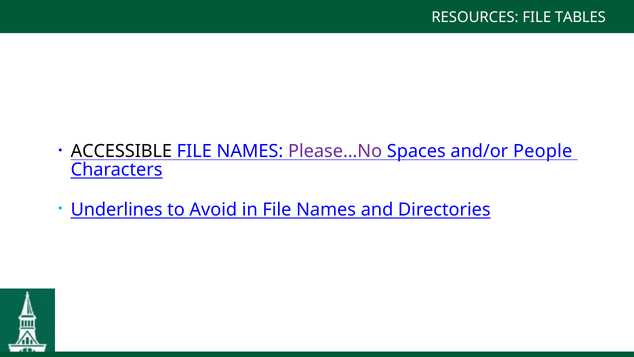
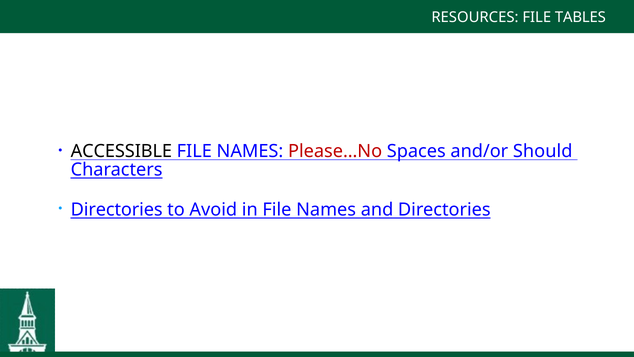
Please…No colour: purple -> red (335, 151)
People: People -> Should (543, 151)
Underlines: Underlines -> Directories (117, 209)
